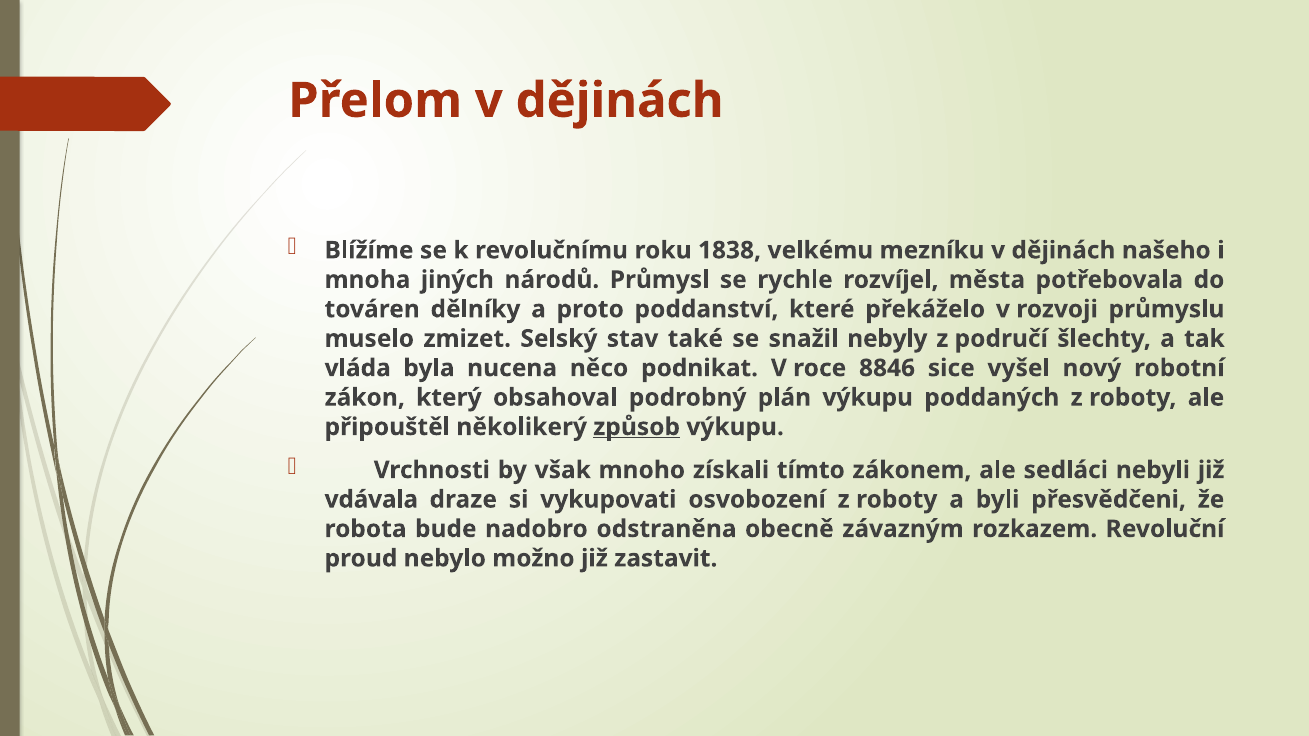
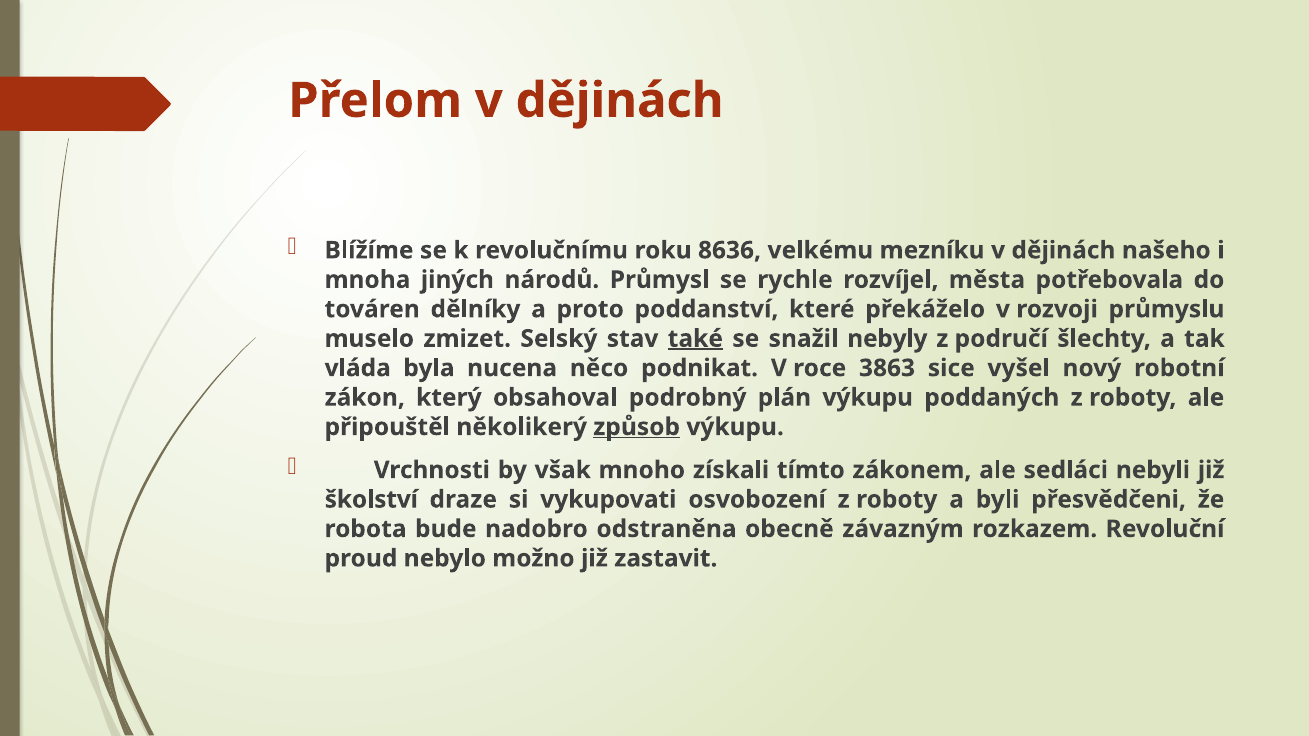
1838: 1838 -> 8636 (730, 250)
také underline: none -> present (695, 339)
8846: 8846 -> 3863 (887, 368)
vdávala: vdávala -> školství (371, 500)
